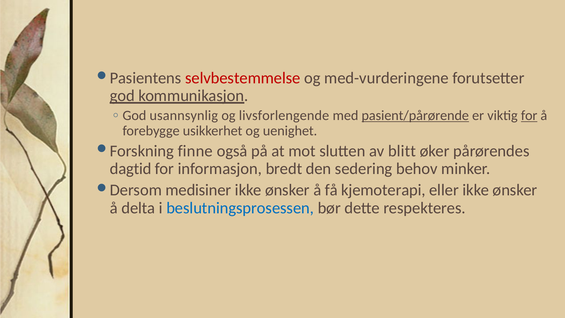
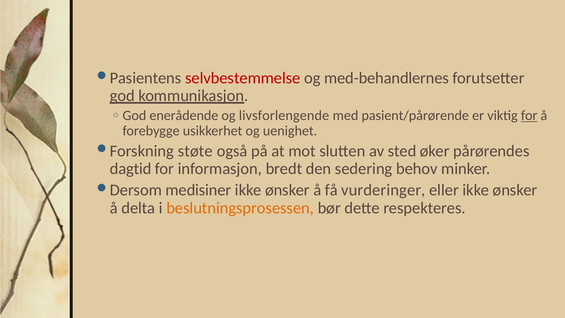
med-vurderingene: med-vurderingene -> med-behandlernes (387, 78)
usannsynlig: usannsynlig -> enerådende (184, 116)
pasient/pårørende underline: present -> none (415, 116)
finne: finne -> støte (195, 151)
blitt: blitt -> sted (402, 151)
kjemoterapi: kjemoterapi -> vurderinger (383, 190)
beslutningsprosessen colour: blue -> orange (240, 208)
